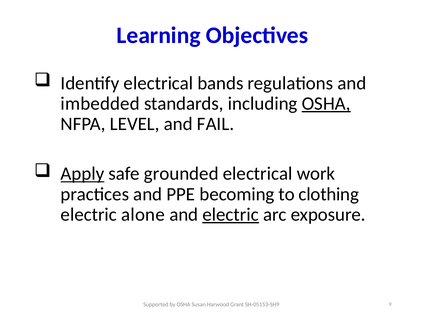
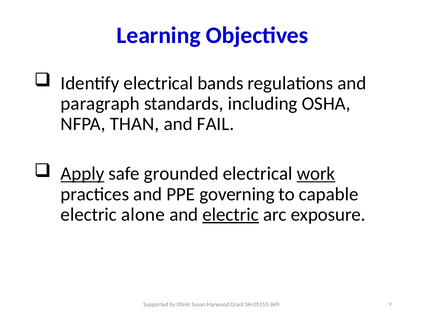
imbedded: imbedded -> paragraph (100, 103)
OSHA underline: present -> none (326, 103)
LEVEL: LEVEL -> THAN (135, 124)
work underline: none -> present (316, 174)
becoming: becoming -> governing (237, 194)
clothing: clothing -> capable (329, 194)
